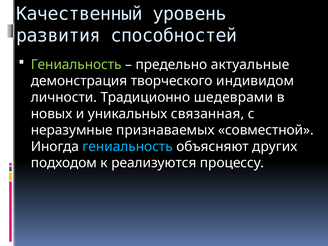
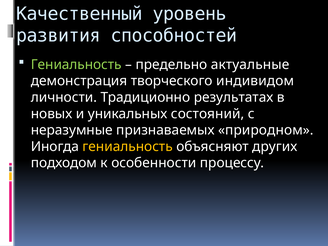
шедеврами: шедеврами -> результатах (234, 97)
связанная: связанная -> состояний (208, 114)
совместной: совместной -> природном (266, 130)
гениальность colour: light blue -> yellow (128, 147)
реализуются: реализуются -> особенности (154, 163)
